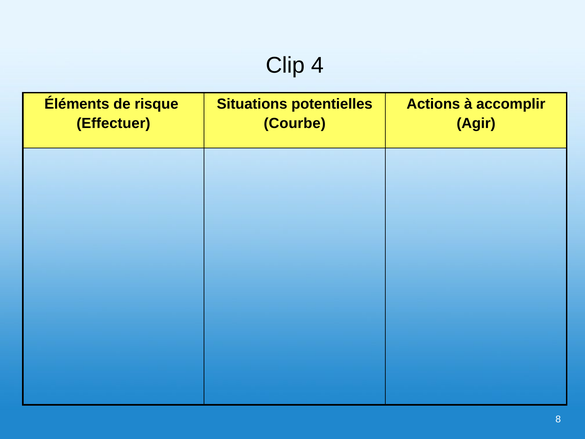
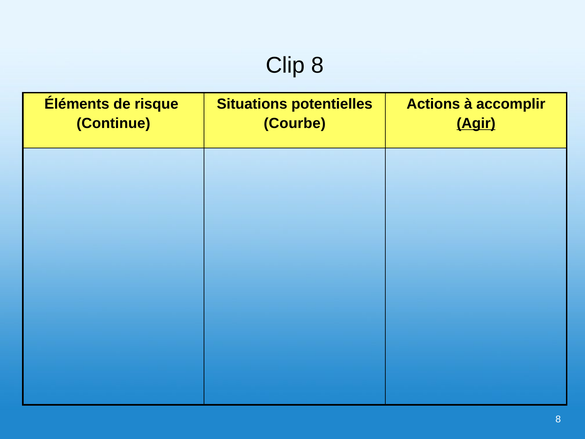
Clip 4: 4 -> 8 (317, 65)
Effectuer: Effectuer -> Continue (113, 123)
Agir underline: none -> present (476, 123)
